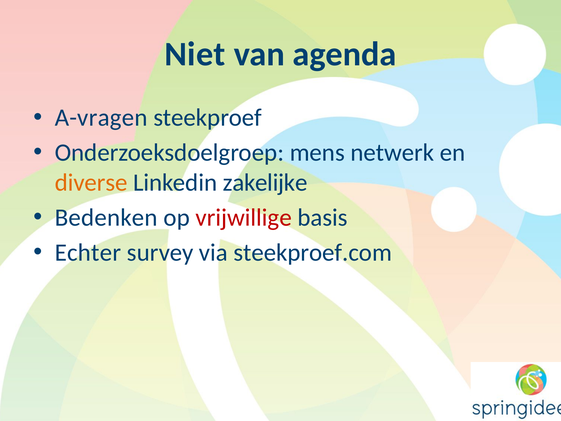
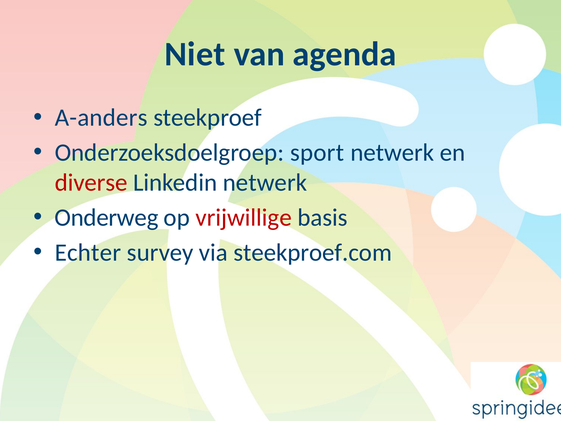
A-vragen: A-vragen -> A-anders (101, 118)
mens: mens -> sport (317, 153)
diverse colour: orange -> red (91, 183)
Linkedin zakelijke: zakelijke -> netwerk (265, 183)
Bedenken: Bedenken -> Onderweg (106, 217)
